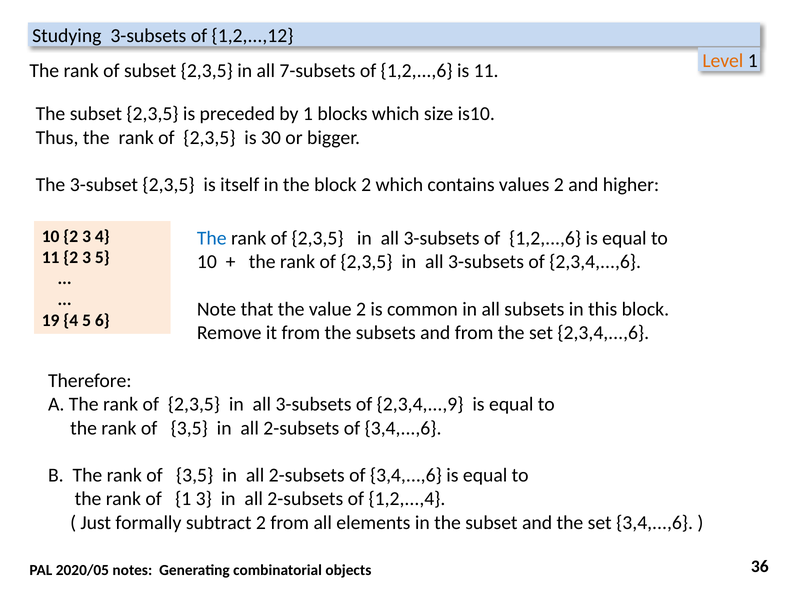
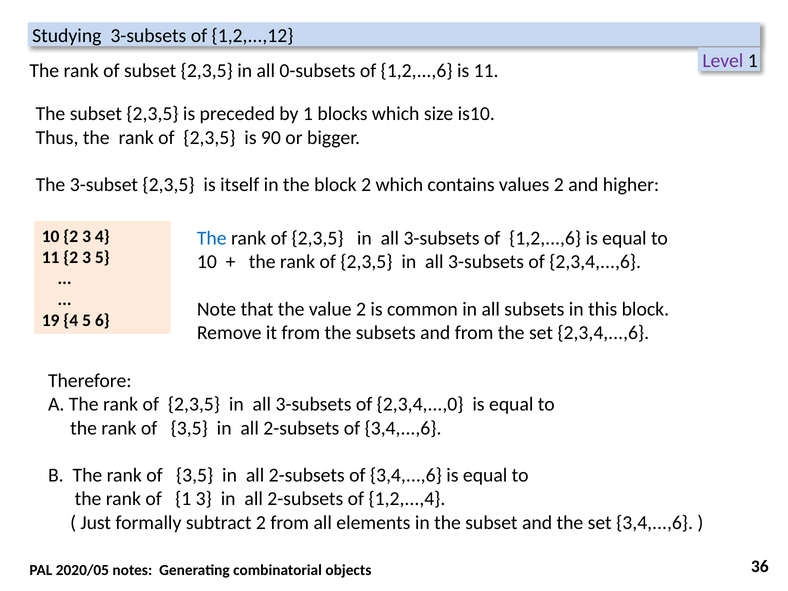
Level colour: orange -> purple (723, 61)
7-subsets: 7-subsets -> 0-subsets (317, 71)
30: 30 -> 90 (271, 138)
2,3,4,...,9: 2,3,4,...,9 -> 2,3,4,...,0 (420, 404)
